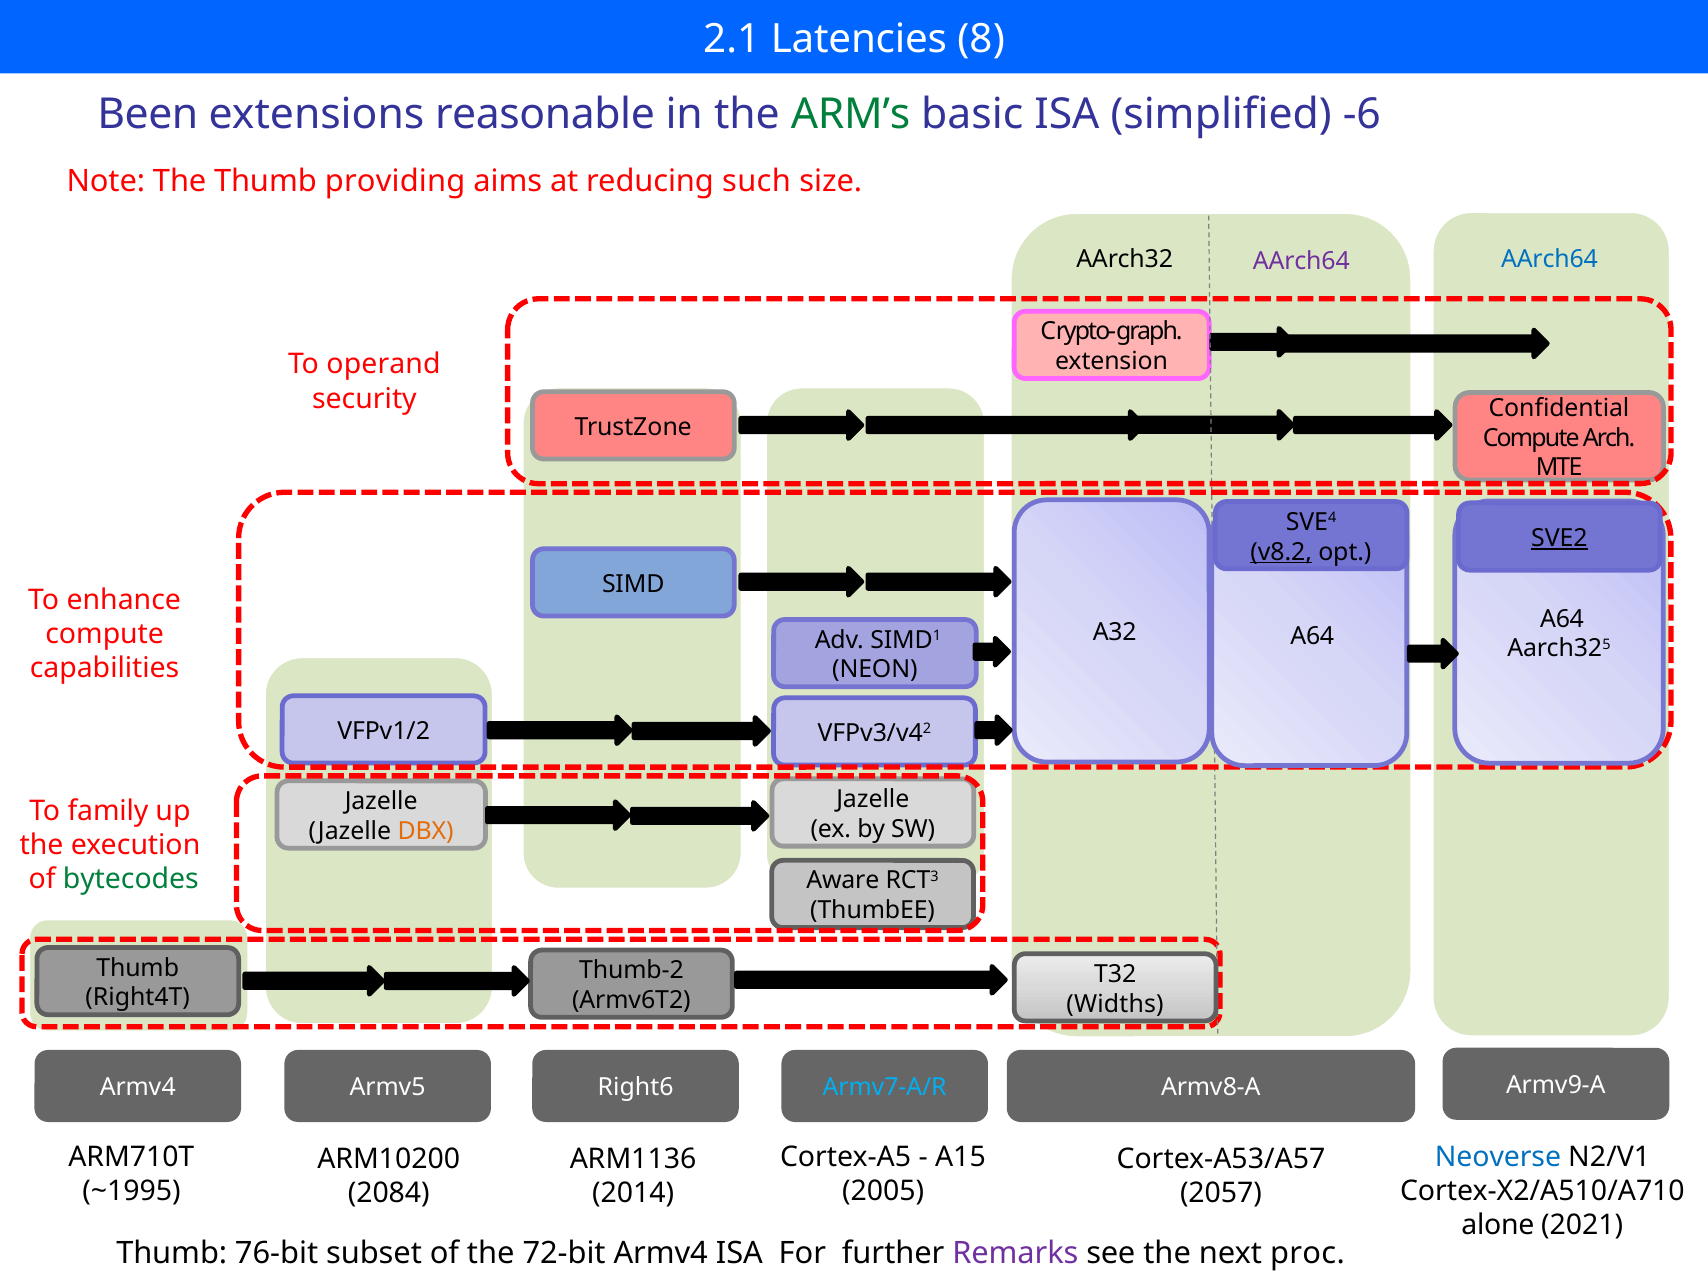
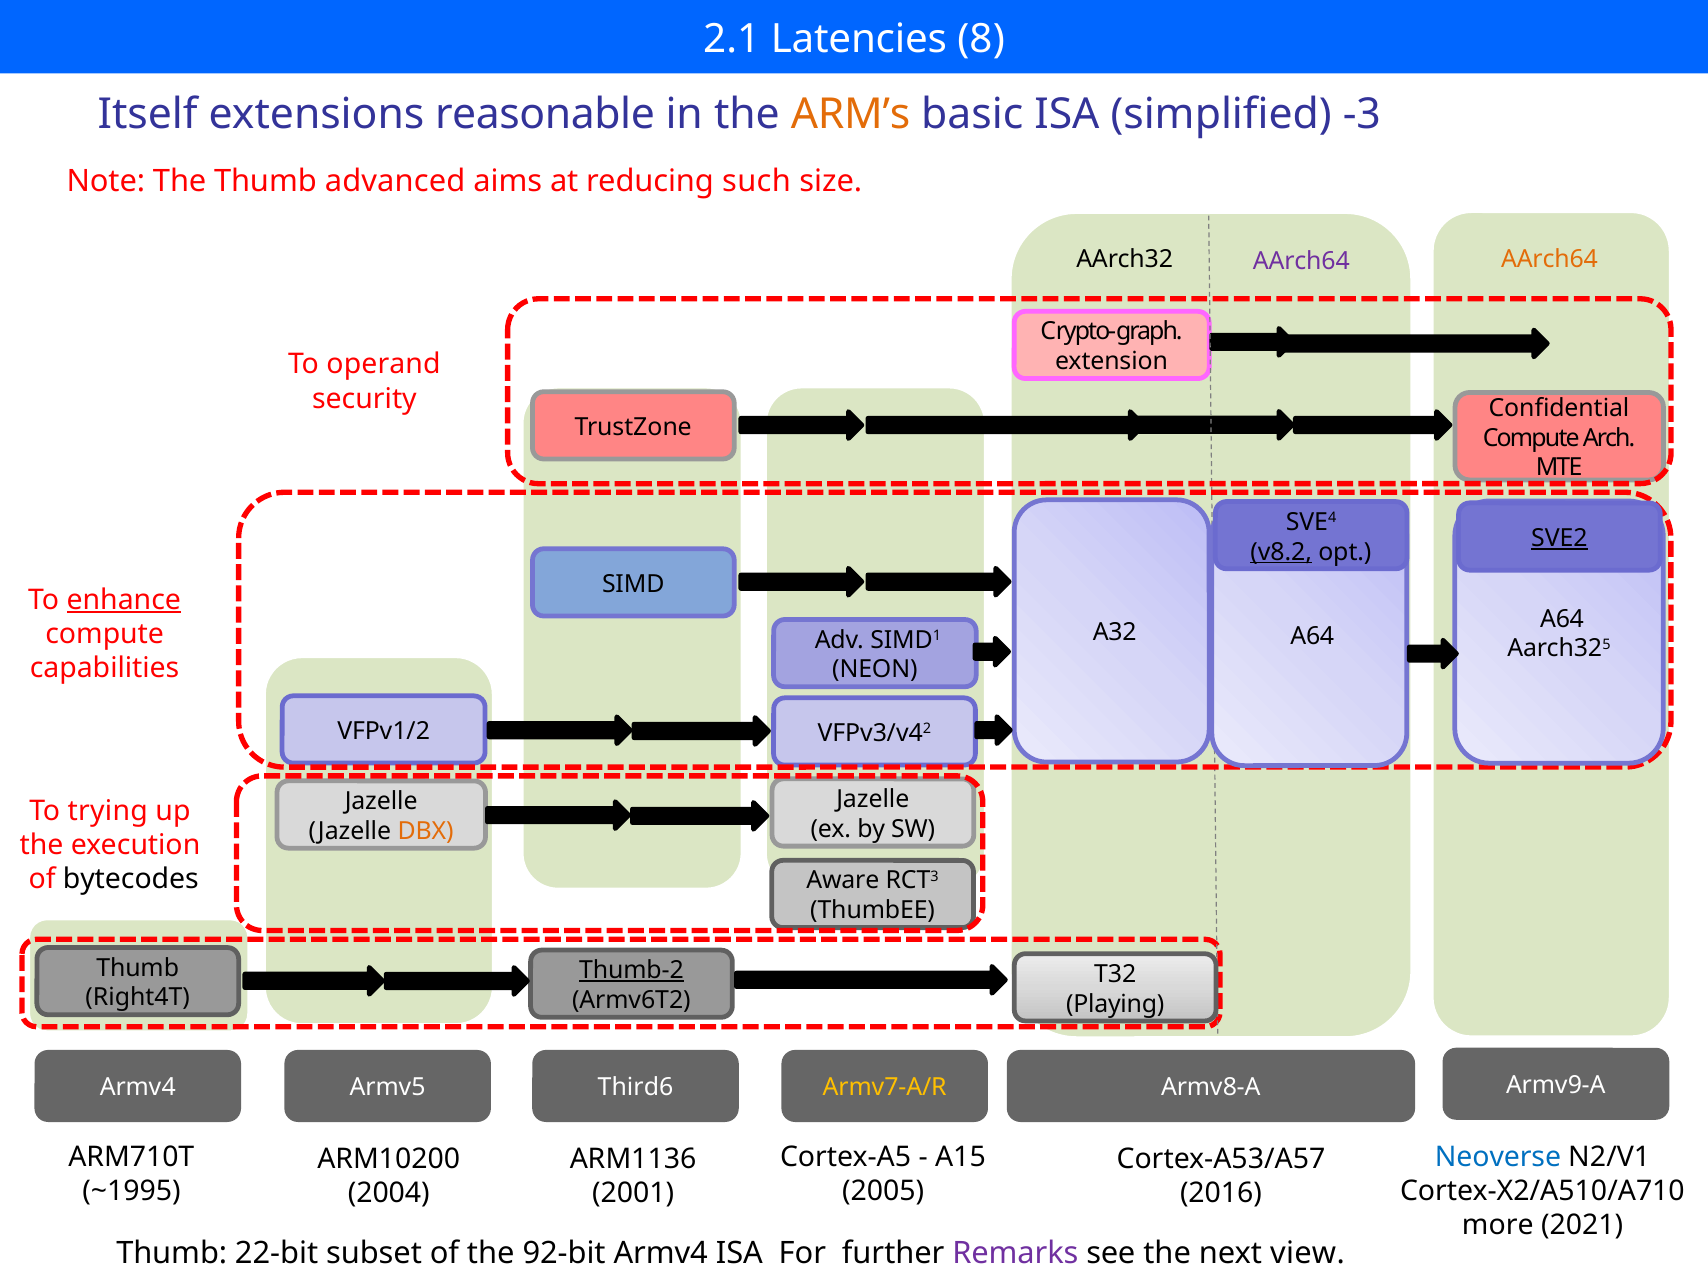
Been: Been -> Itself (148, 114)
ARM’s colour: green -> orange (851, 114)
-6: -6 -> -3 (1362, 114)
providing: providing -> advanced (395, 181)
AArch64 colour: blue -> orange (1549, 259)
enhance underline: none -> present (124, 600)
family: family -> trying (108, 811)
bytecodes colour: green -> black (131, 879)
Thumb-2 underline: none -> present (631, 970)
Widths: Widths -> Playing (1115, 1004)
Right6: Right6 -> Third6 (636, 1088)
Armv7-A/R colour: light blue -> yellow (885, 1088)
2084: 2084 -> 2004 (389, 1193)
2014: 2014 -> 2001 (633, 1193)
2057: 2057 -> 2016 (1221, 1193)
alone: alone -> more (1498, 1225)
76-bit: 76-bit -> 22-bit (277, 1253)
72-bit: 72-bit -> 92-bit (564, 1253)
proc: proc -> view (1307, 1253)
